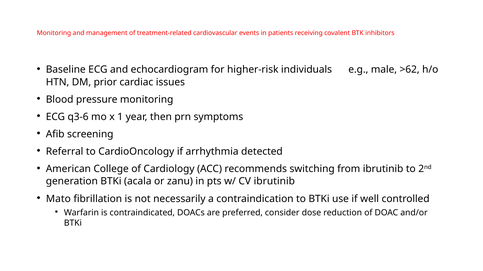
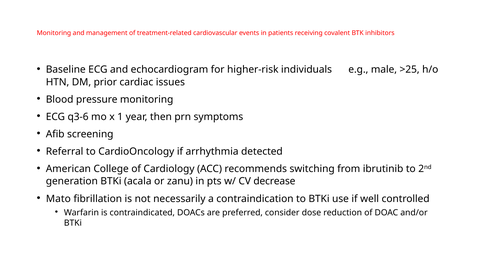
>62: >62 -> >25 (410, 70)
CV ibrutinib: ibrutinib -> decrease (274, 182)
